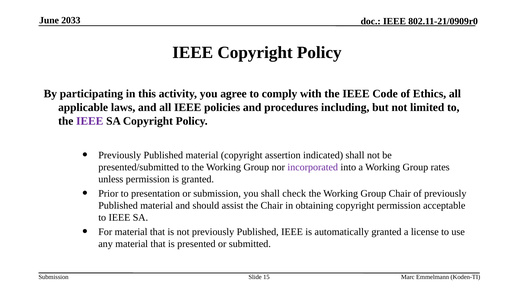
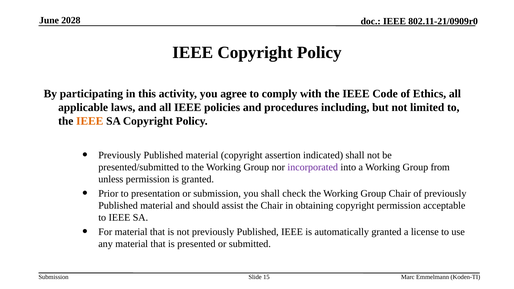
2033: 2033 -> 2028 (71, 20)
IEEE colour: purple -> orange (90, 121)
rates: rates -> from (440, 167)
